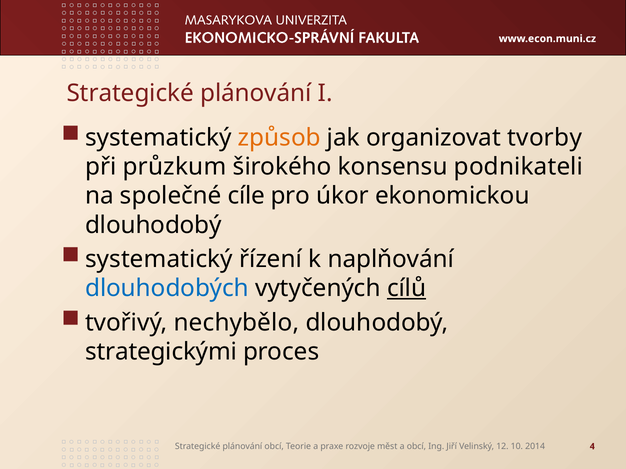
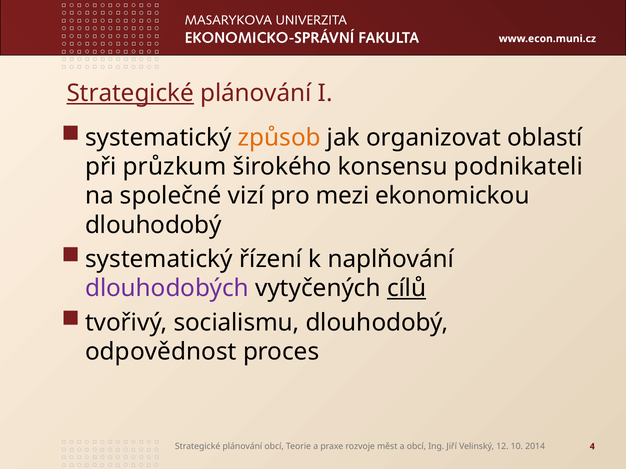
Strategické underline: none -> present (130, 93)
tvorby: tvorby -> oblastí (545, 138)
cíle: cíle -> vizí (246, 196)
úkor: úkor -> mezi (343, 196)
dlouhodobých colour: blue -> purple (167, 289)
nechybělo: nechybělo -> socialismu (237, 323)
strategickými: strategickými -> odpovědnost (161, 352)
